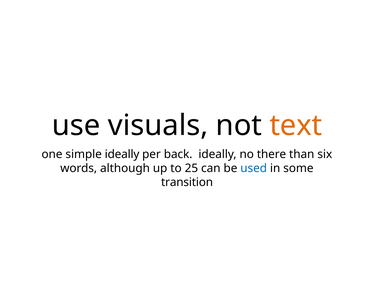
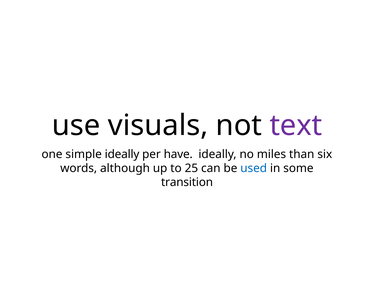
text colour: orange -> purple (296, 125)
back: back -> have (178, 154)
there: there -> miles (271, 154)
